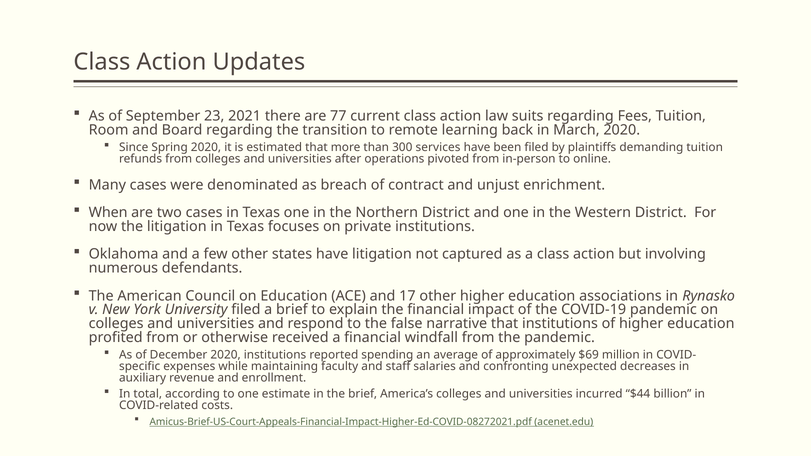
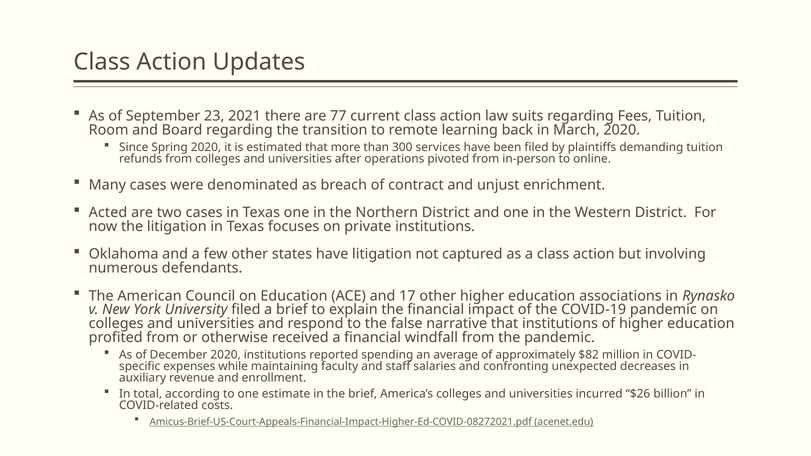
When: When -> Acted (108, 213)
$69: $69 -> $82 (589, 355)
$44: $44 -> $26 (638, 394)
